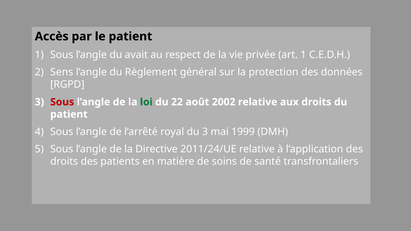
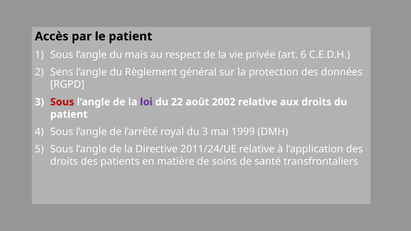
avait: avait -> mais (136, 55)
art 1: 1 -> 6 (303, 55)
loi colour: green -> purple (146, 102)
